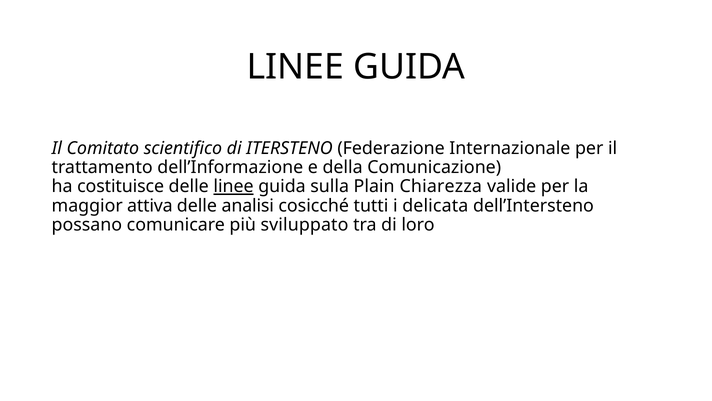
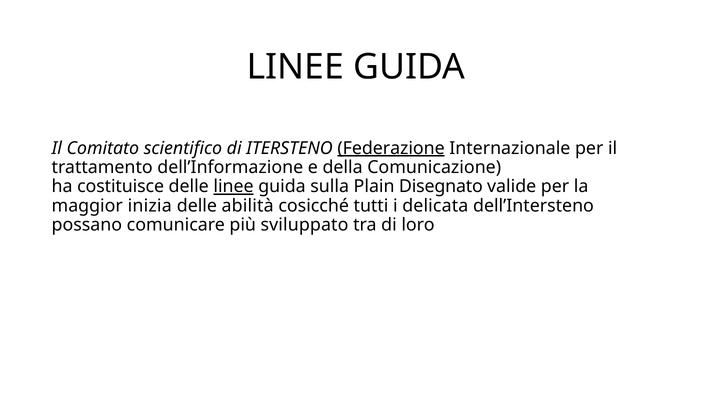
Federazione underline: none -> present (391, 148)
Chiarezza: Chiarezza -> Disegnato (441, 186)
attiva: attiva -> inizia (150, 206)
analisi: analisi -> abilità (248, 206)
